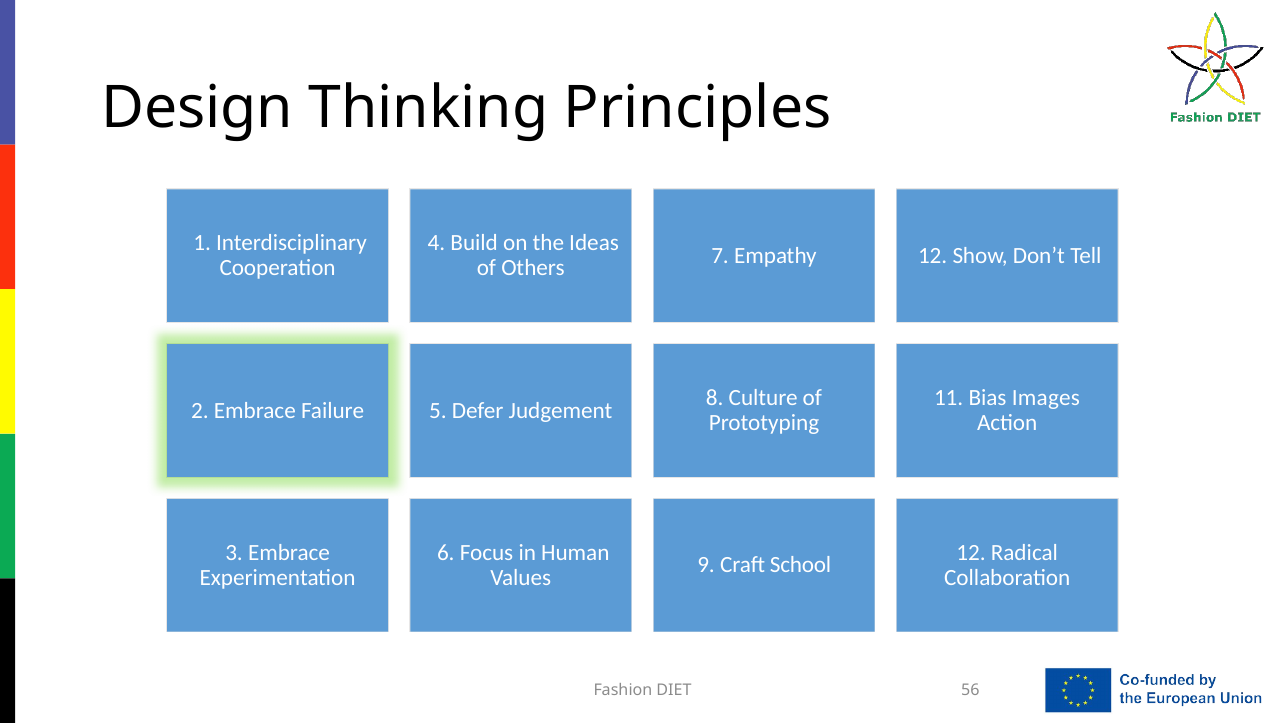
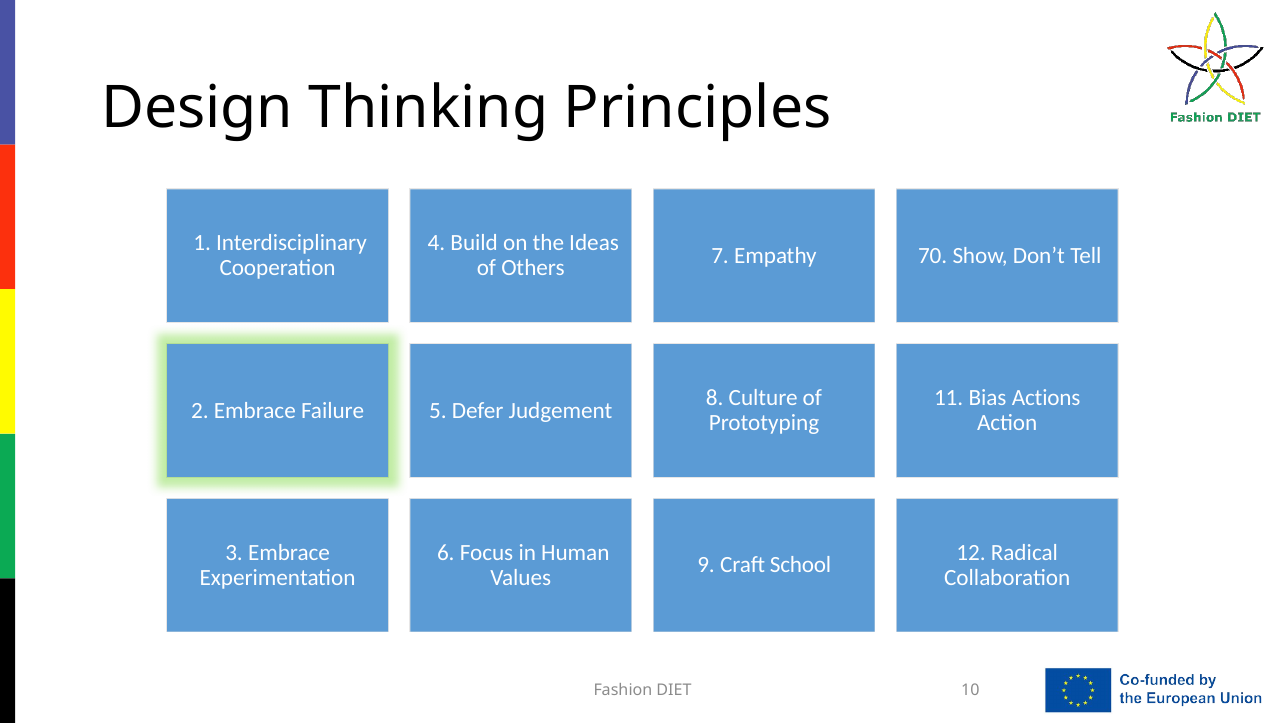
Empathy 12: 12 -> 70 (933, 256)
Images: Images -> Actions (1046, 398)
56: 56 -> 10 (970, 690)
